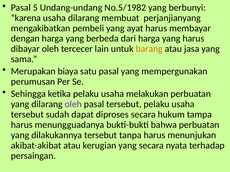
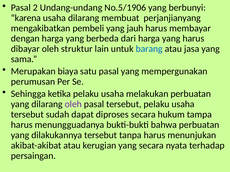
5: 5 -> 2 (35, 8)
No.5/1982: No.5/1982 -> No.5/1906 (125, 8)
ayat: ayat -> jauh (135, 28)
tercecer: tercecer -> struktur (77, 49)
barang colour: orange -> blue (149, 49)
